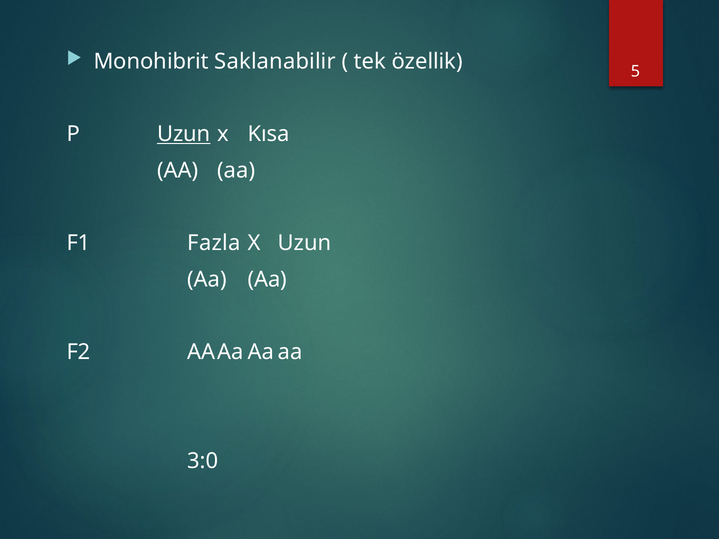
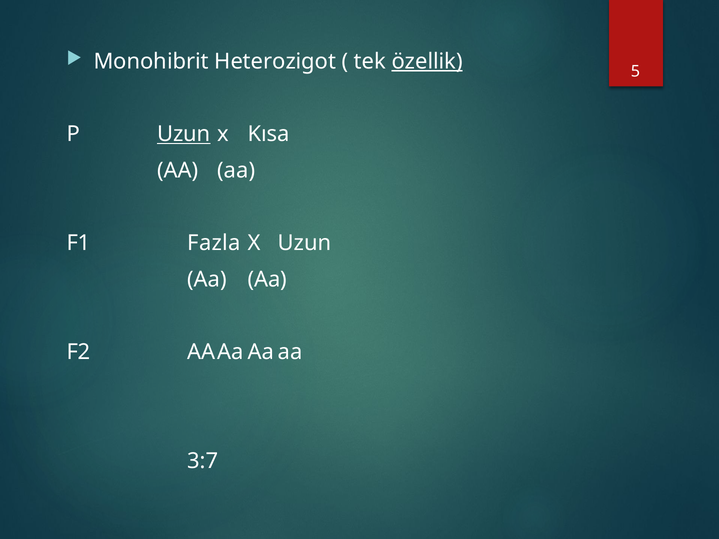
Saklanabilir: Saklanabilir -> Heterozigot (275, 61)
özellik underline: none -> present (427, 61)
3:0: 3:0 -> 3:7 (203, 461)
